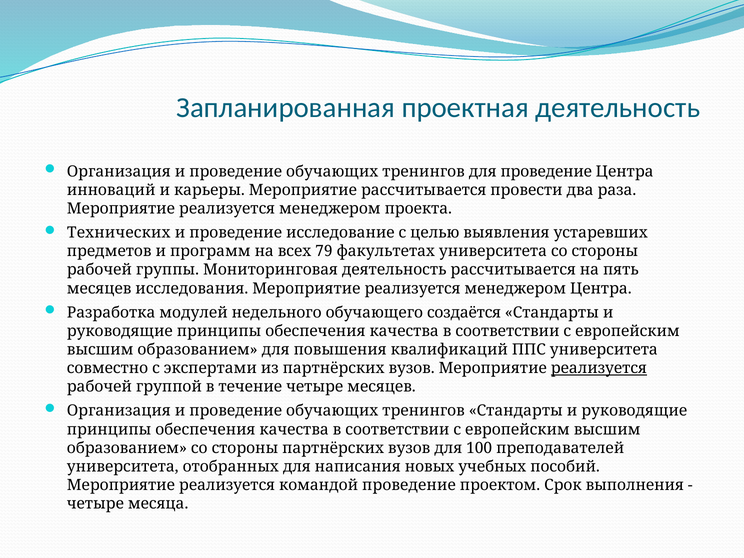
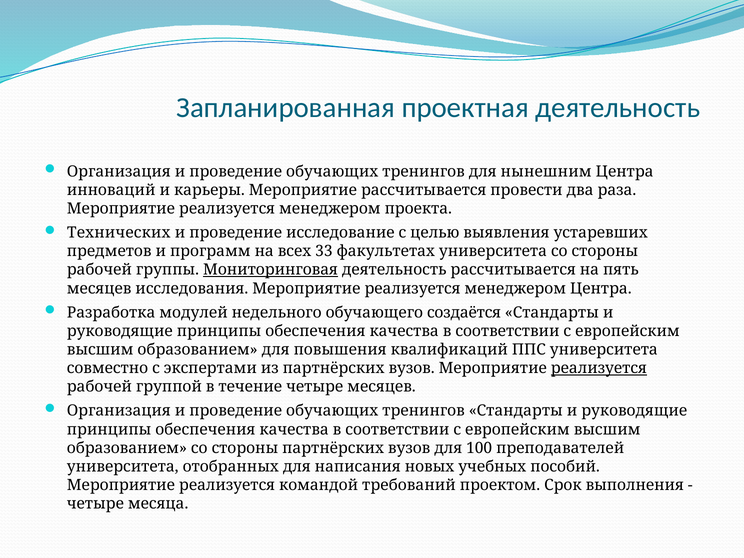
для проведение: проведение -> нынешним (546, 172)
79: 79 -> 33 (324, 251)
Мониторинговая underline: none -> present (271, 270)
командой проведение: проведение -> требований (409, 485)
